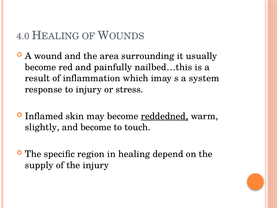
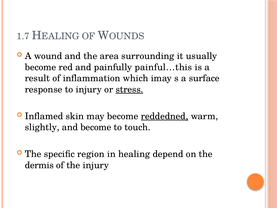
4.0: 4.0 -> 1.7 (23, 36)
nailbed…this: nailbed…this -> painful…this (163, 67)
system: system -> surface (204, 78)
stress underline: none -> present (129, 89)
supply: supply -> dermis (39, 165)
